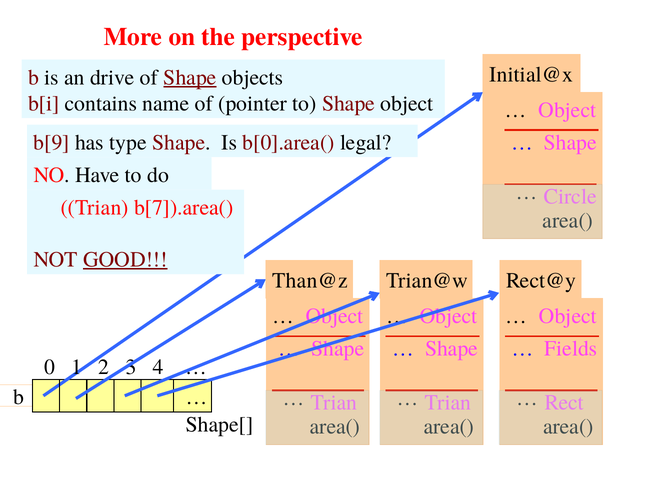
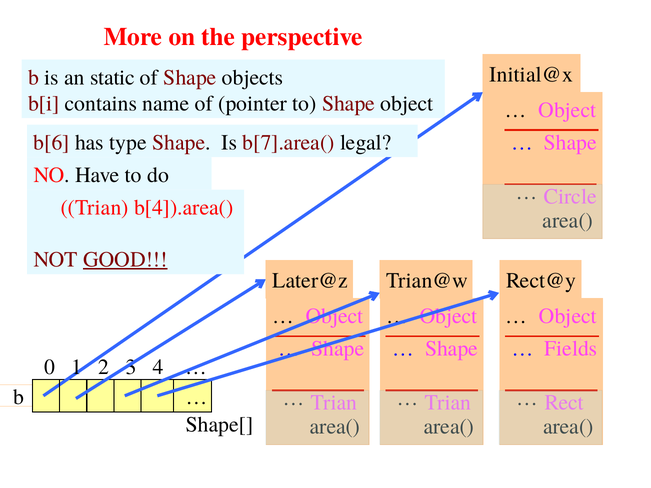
drive: drive -> static (112, 77)
Shape underline: present -> none (190, 77)
b[9: b[9 -> b[6 (52, 142)
b[0].area(: b[0].area( -> b[7].area( (288, 142)
b[7]).area(: b[7]).area( -> b[4]).area( (184, 208)
Than@z: Than@z -> Later@z (310, 281)
